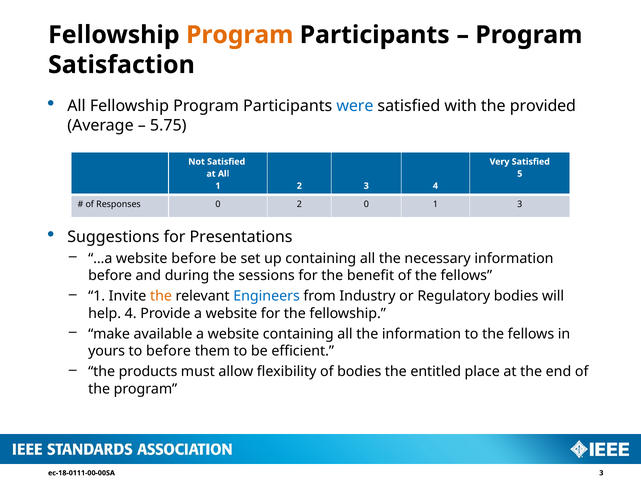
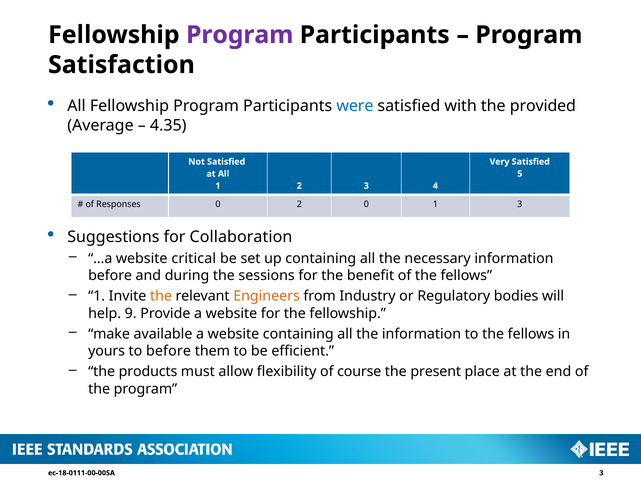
Program colour: orange -> purple (240, 35)
5.75: 5.75 -> 4.35 (168, 125)
Presentations: Presentations -> Collaboration (241, 237)
website before: before -> critical (194, 258)
Engineers colour: blue -> orange (267, 296)
help 4: 4 -> 9 (131, 313)
of bodies: bodies -> course (359, 372)
entitled: entitled -> present (436, 372)
